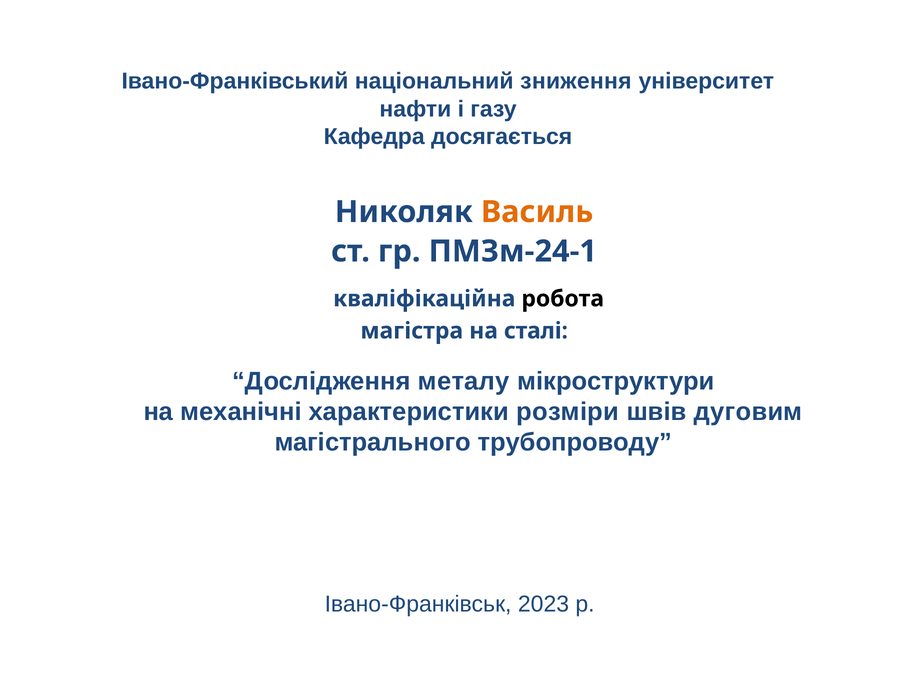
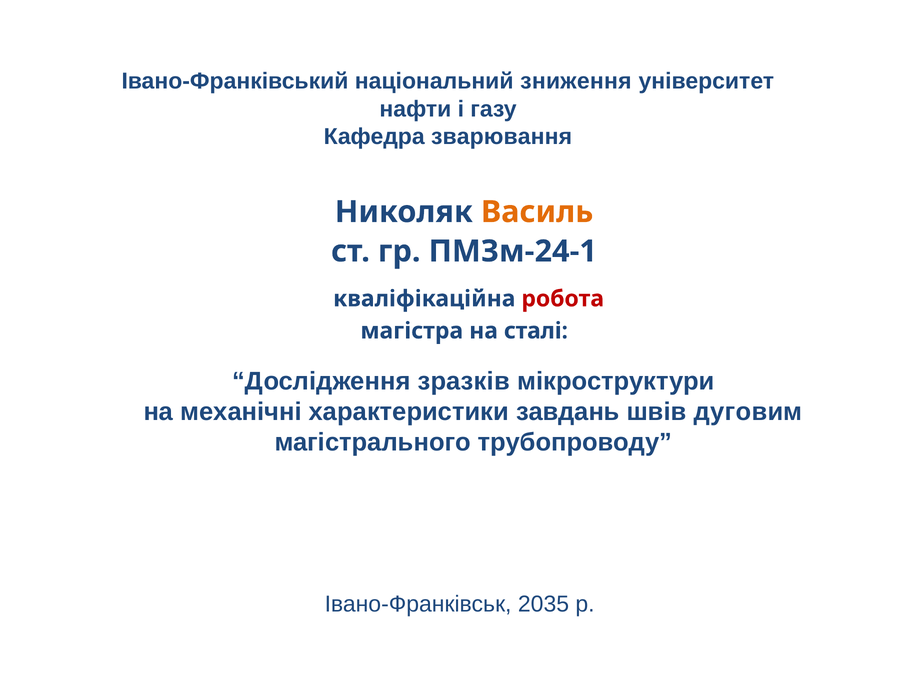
досягається: досягається -> зварювання (502, 137)
робота colour: black -> red (563, 299)
металу: металу -> зразків (464, 381)
розміри: розміри -> завдань (568, 412)
2023: 2023 -> 2035 (544, 604)
